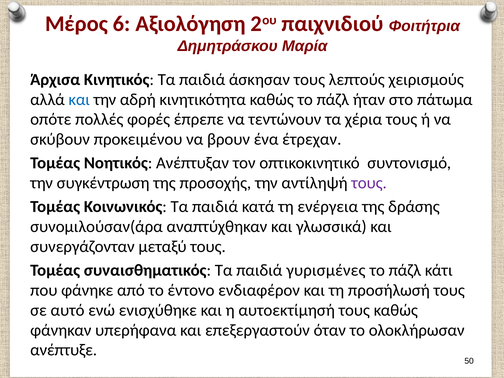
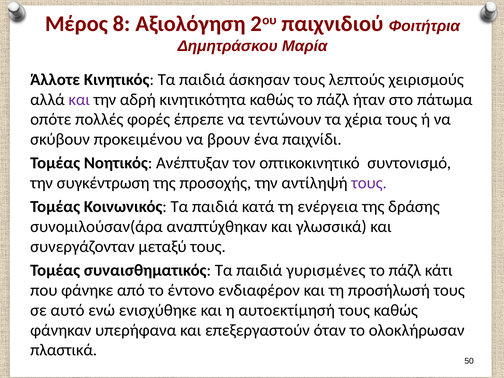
6: 6 -> 8 (122, 24)
Άρχισα: Άρχισα -> Άλλοτε (55, 80)
και colour: blue -> purple (79, 99)
έτρεχαν: έτρεχαν -> παιχνίδι (312, 139)
ανέπτυξε: ανέπτυξε -> πλαστικά (64, 350)
